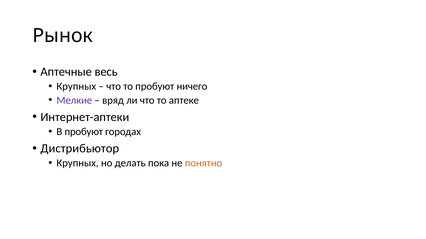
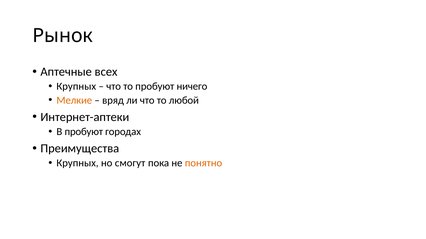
весь: весь -> всех (106, 72)
Мелкие colour: purple -> orange (74, 100)
аптеке: аптеке -> любой (184, 100)
Дистрибьютор: Дистрибьютор -> Преимущества (80, 149)
делать: делать -> смогут (130, 164)
